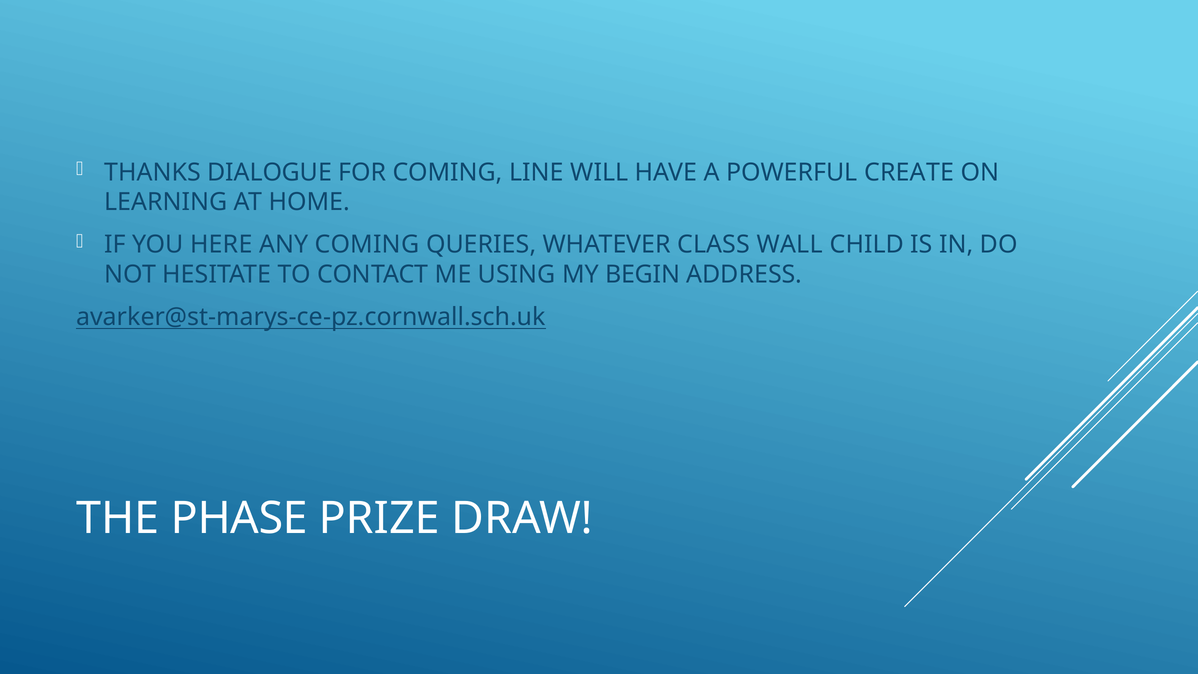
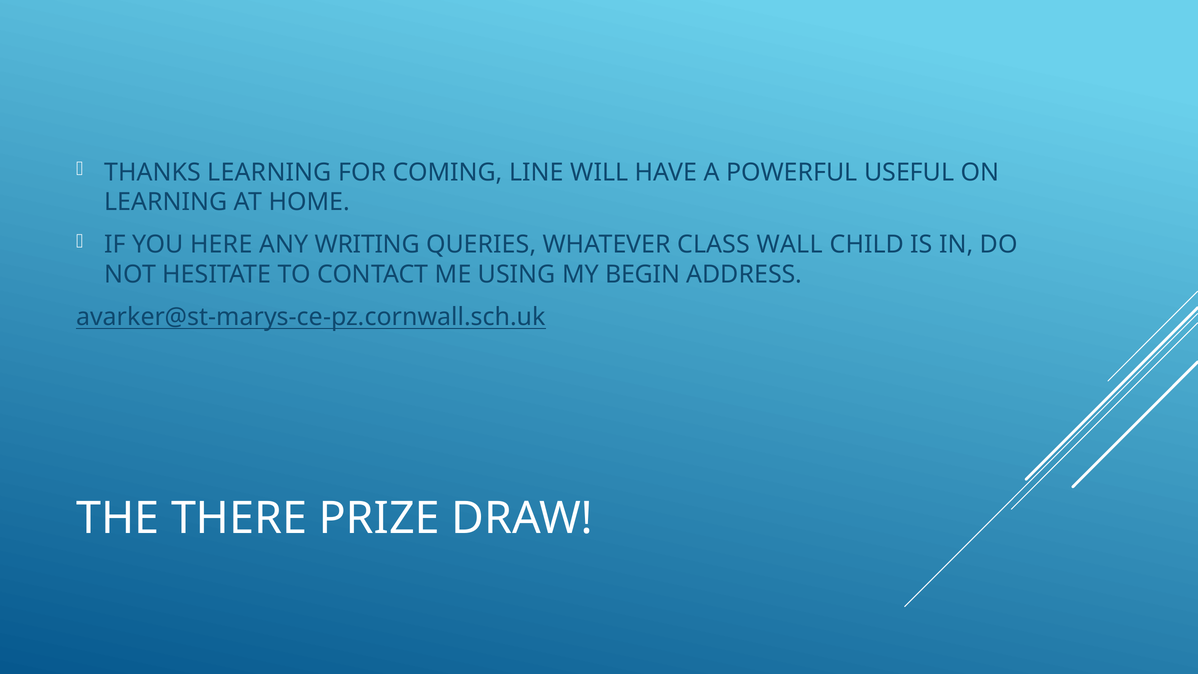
THANKS DIALOGUE: DIALOGUE -> LEARNING (269, 172)
CREATE: CREATE -> USEFUL (909, 172)
ANY COMING: COMING -> WRITING (367, 245)
PHASE: PHASE -> THERE (239, 518)
